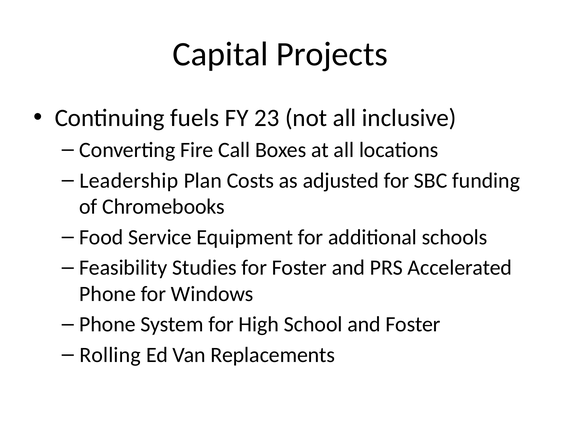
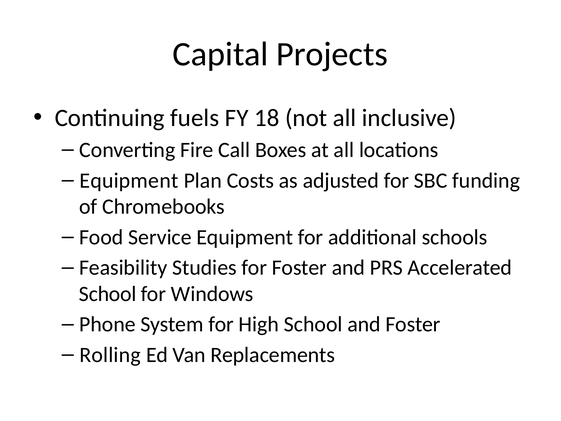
23: 23 -> 18 (267, 118)
Leadership: Leadership -> Equipment (129, 180)
Phone: Phone -> School (108, 294)
